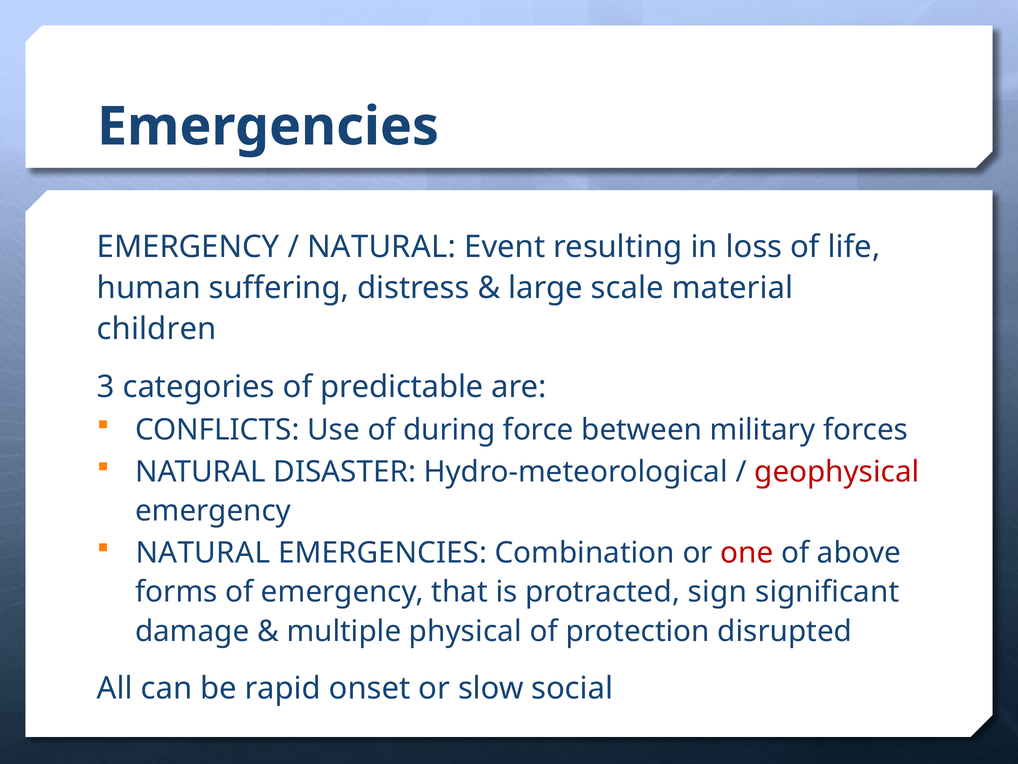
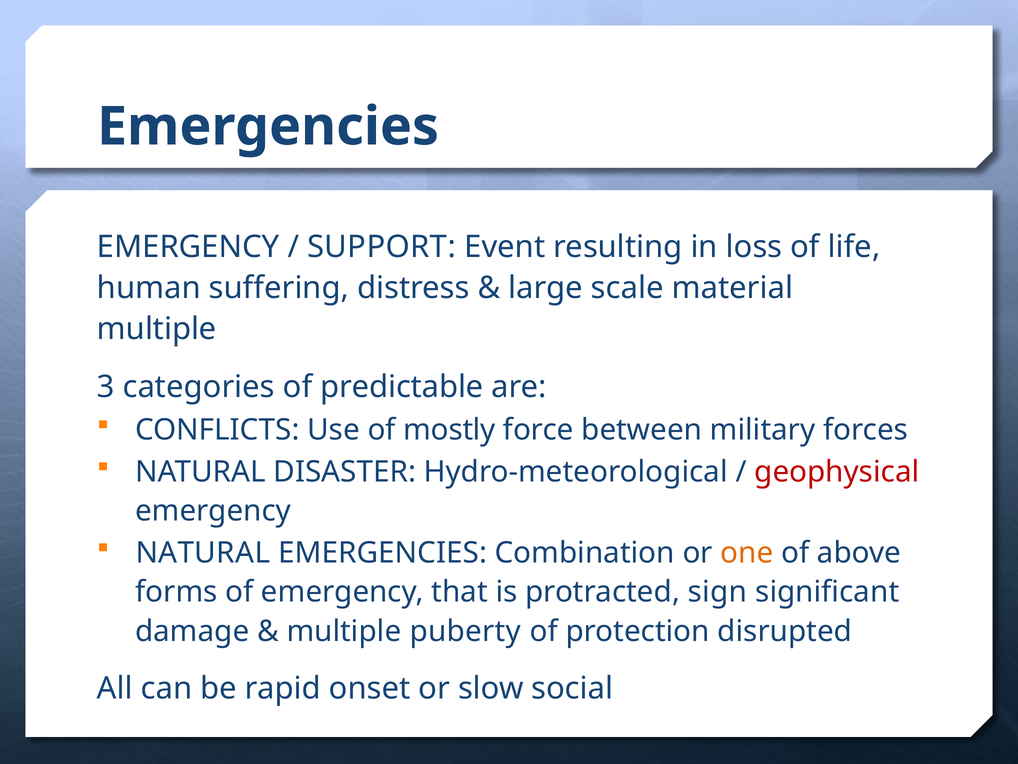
NATURAL: NATURAL -> SUPPORT (381, 247)
children: children -> multiple (157, 329)
during: during -> mostly (449, 429)
one colour: red -> orange (747, 553)
physical: physical -> puberty (465, 631)
